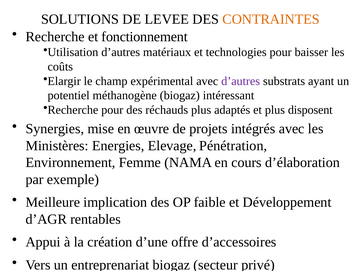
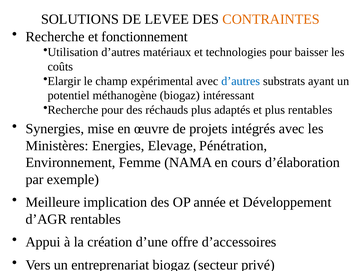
d’autres colour: purple -> blue (241, 81)
plus disposent: disposent -> rentables (310, 110)
faible: faible -> année (210, 202)
